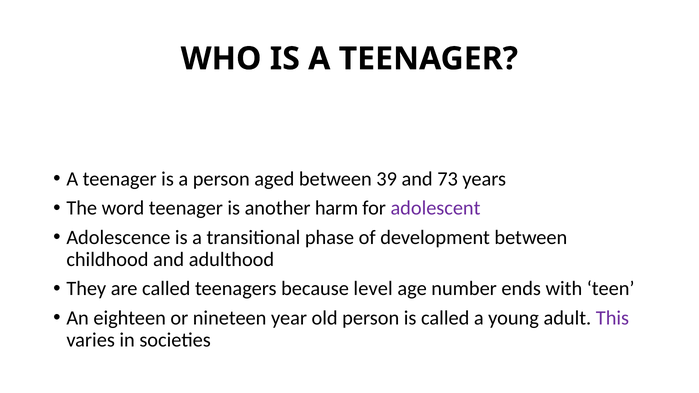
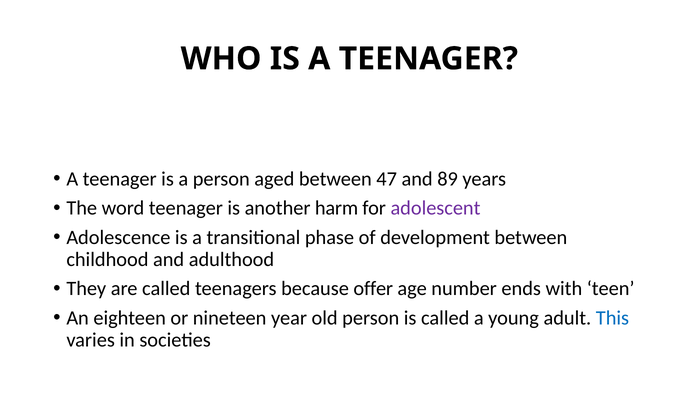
39: 39 -> 47 (387, 179)
73: 73 -> 89 (448, 179)
level: level -> offer (373, 289)
This colour: purple -> blue (612, 318)
